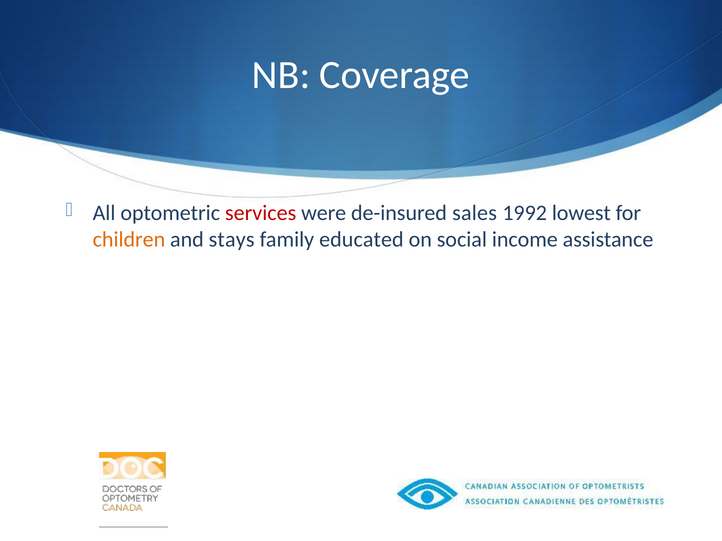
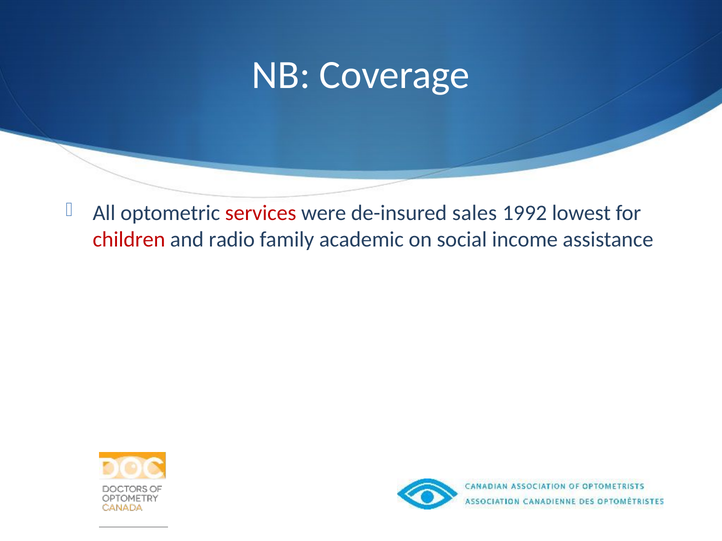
children colour: orange -> red (129, 240)
stays: stays -> radio (232, 240)
educated: educated -> academic (361, 240)
